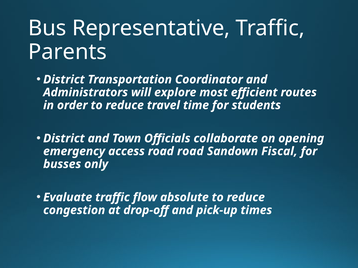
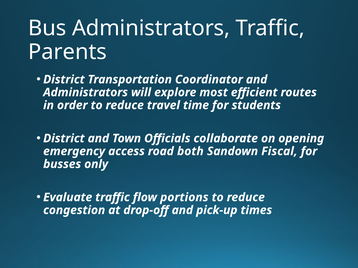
Bus Representative: Representative -> Administrators (151, 28)
road road: road -> both (190, 152)
absolute: absolute -> portions (184, 198)
